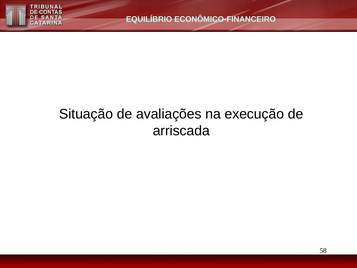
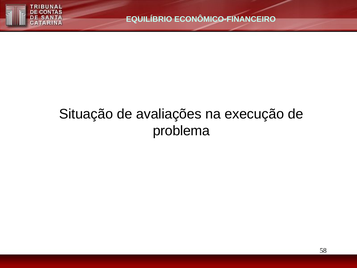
arriscada: arriscada -> problema (181, 131)
